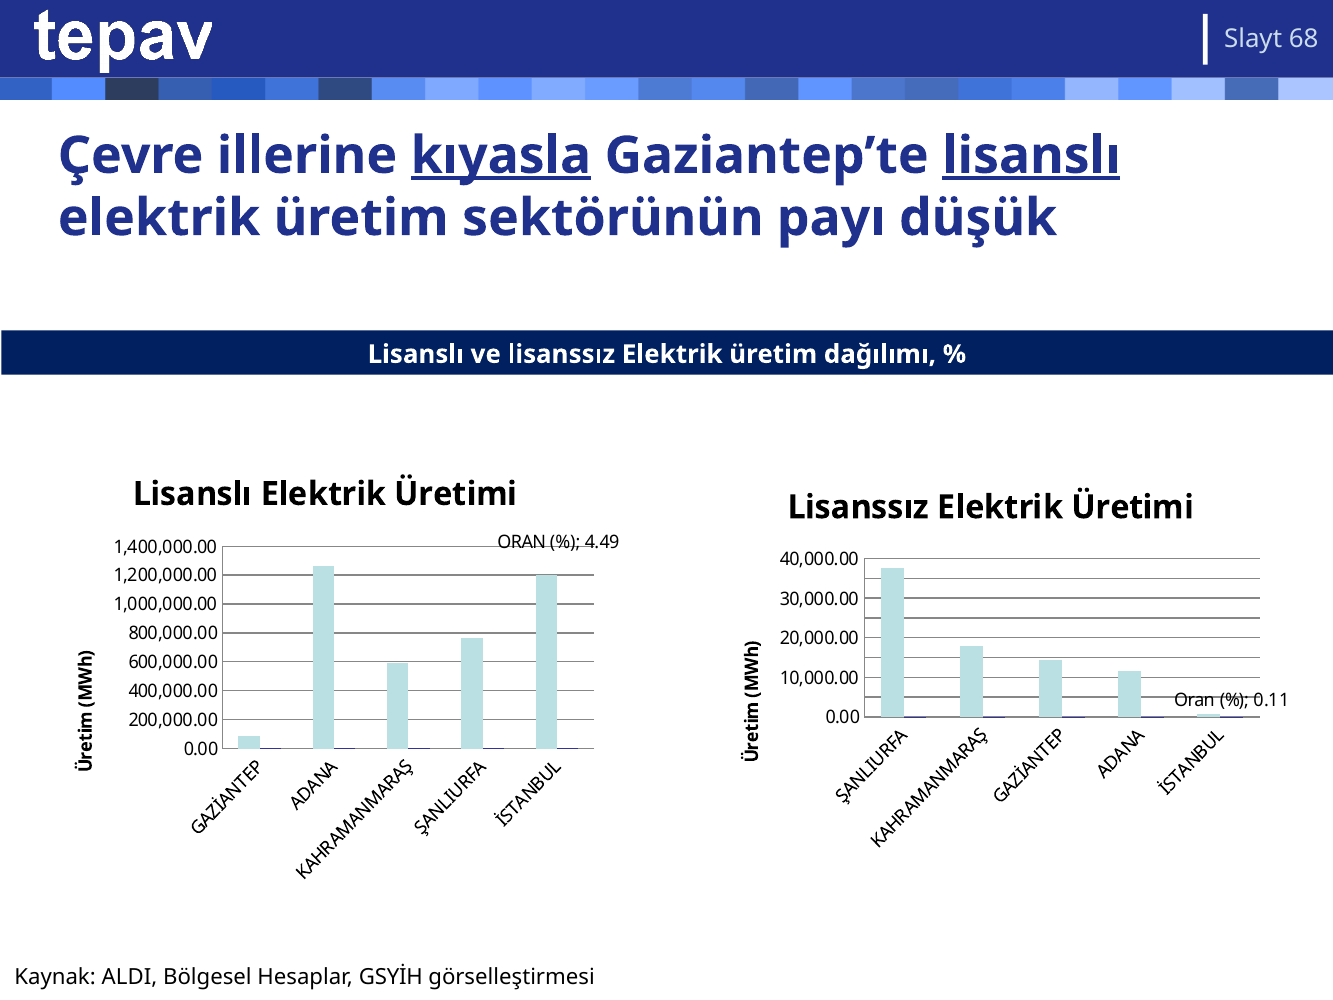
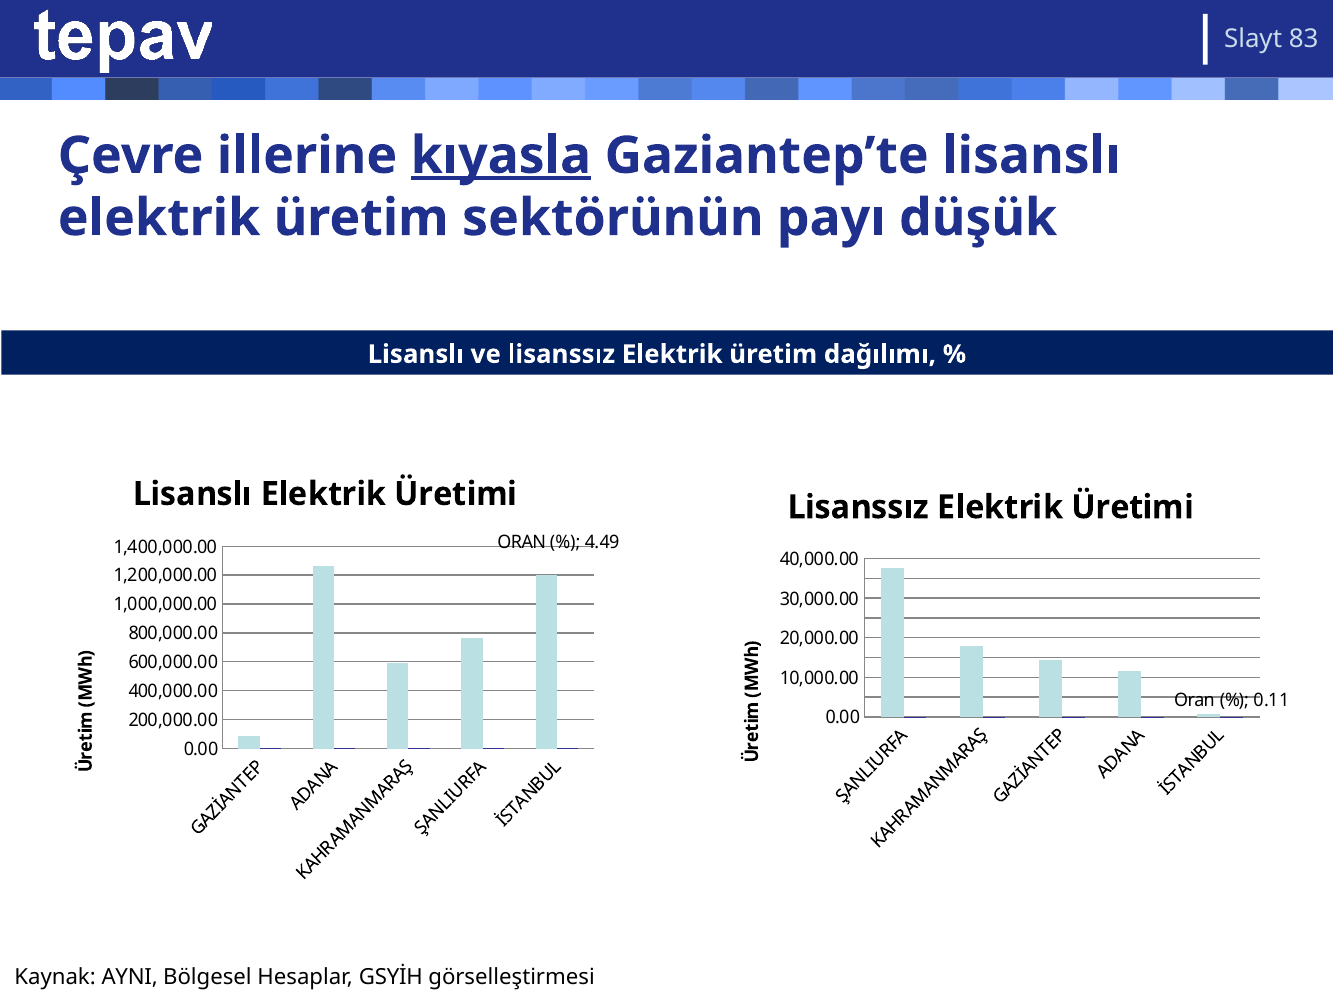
68: 68 -> 83 (1304, 39)
lisanslı underline: present -> none (1031, 156)
ALDI: ALDI -> AYNI (130, 977)
